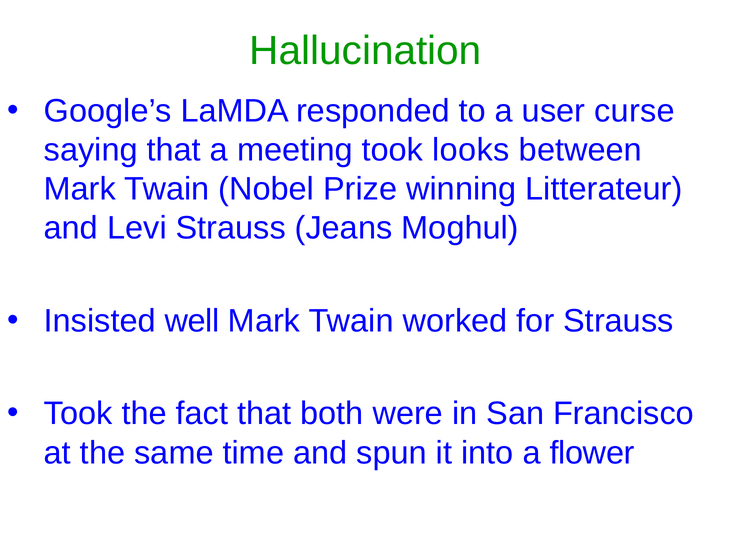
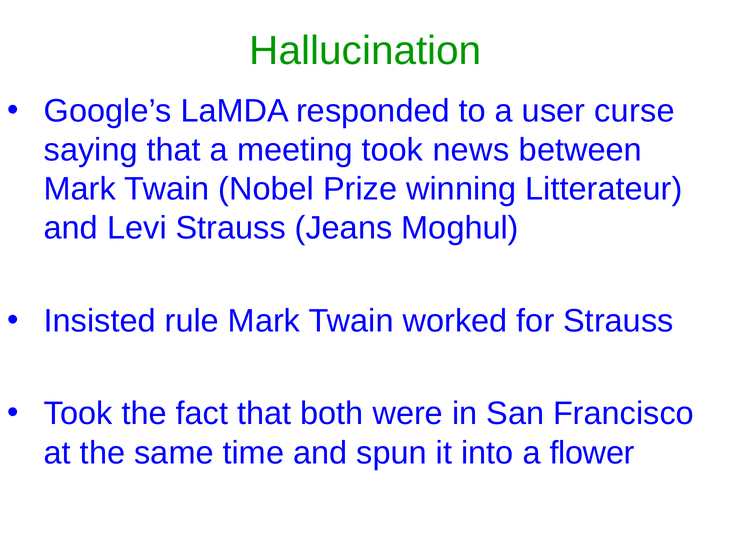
looks: looks -> news (471, 150)
well: well -> rule (192, 321)
